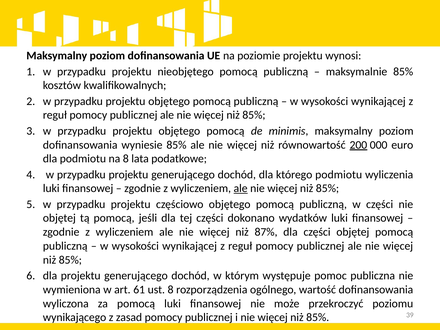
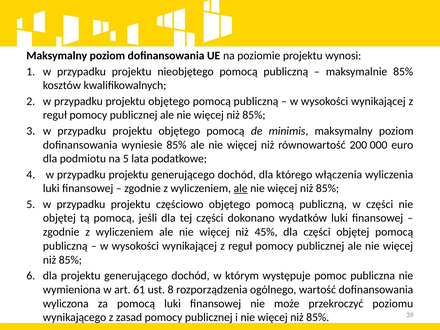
200 underline: present -> none (358, 145)
na 8: 8 -> 5 (126, 159)
którego podmiotu: podmiotu -> włączenia (339, 175)
87%: 87% -> 45% (266, 232)
